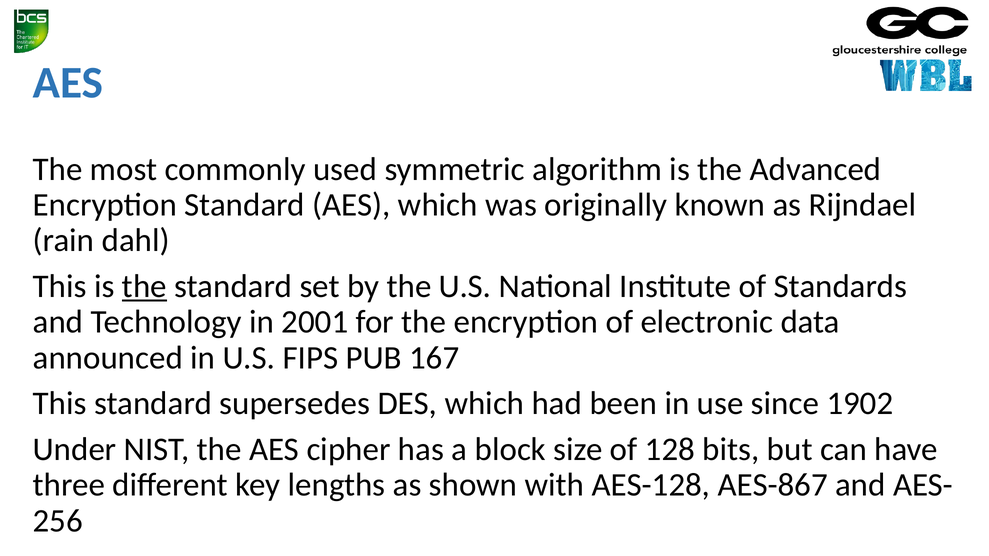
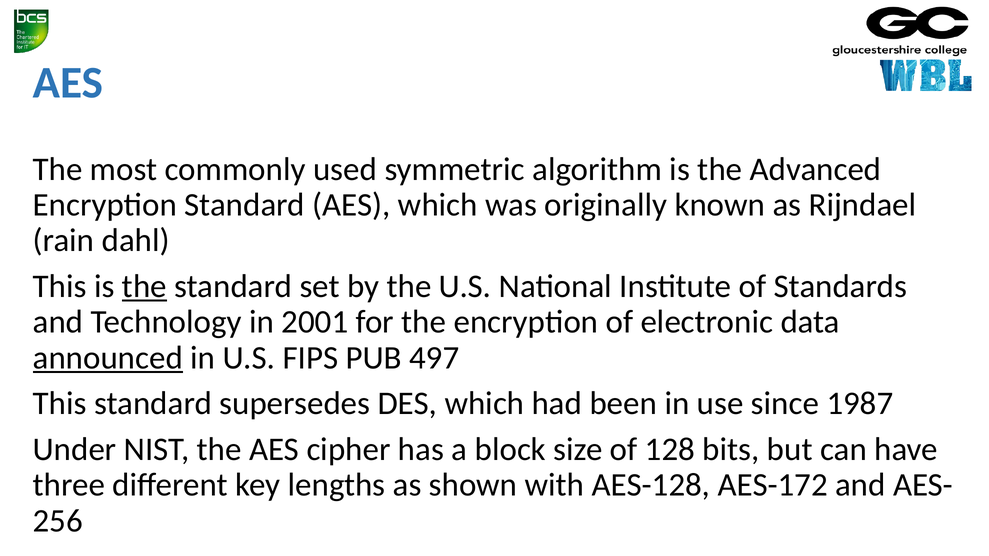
announced underline: none -> present (108, 358)
167: 167 -> 497 (434, 358)
1902: 1902 -> 1987 (860, 404)
AES-867: AES-867 -> AES-172 (773, 485)
